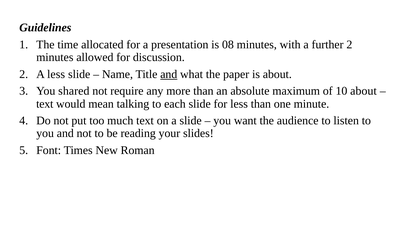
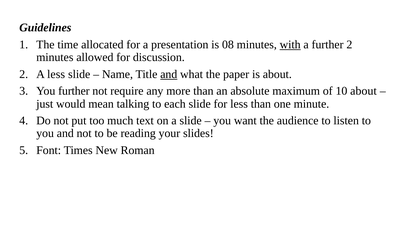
with underline: none -> present (290, 45)
You shared: shared -> further (74, 91)
text: text -> just (45, 104)
